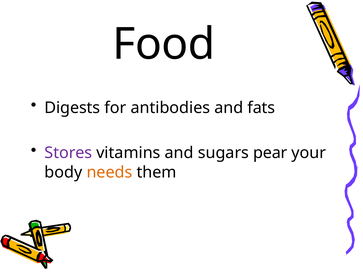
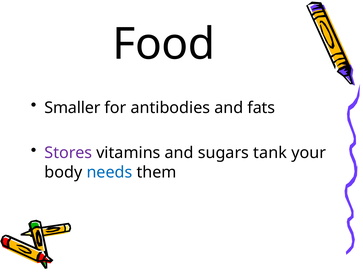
Digests: Digests -> Smaller (72, 108)
pear: pear -> tank (270, 153)
needs colour: orange -> blue (109, 172)
